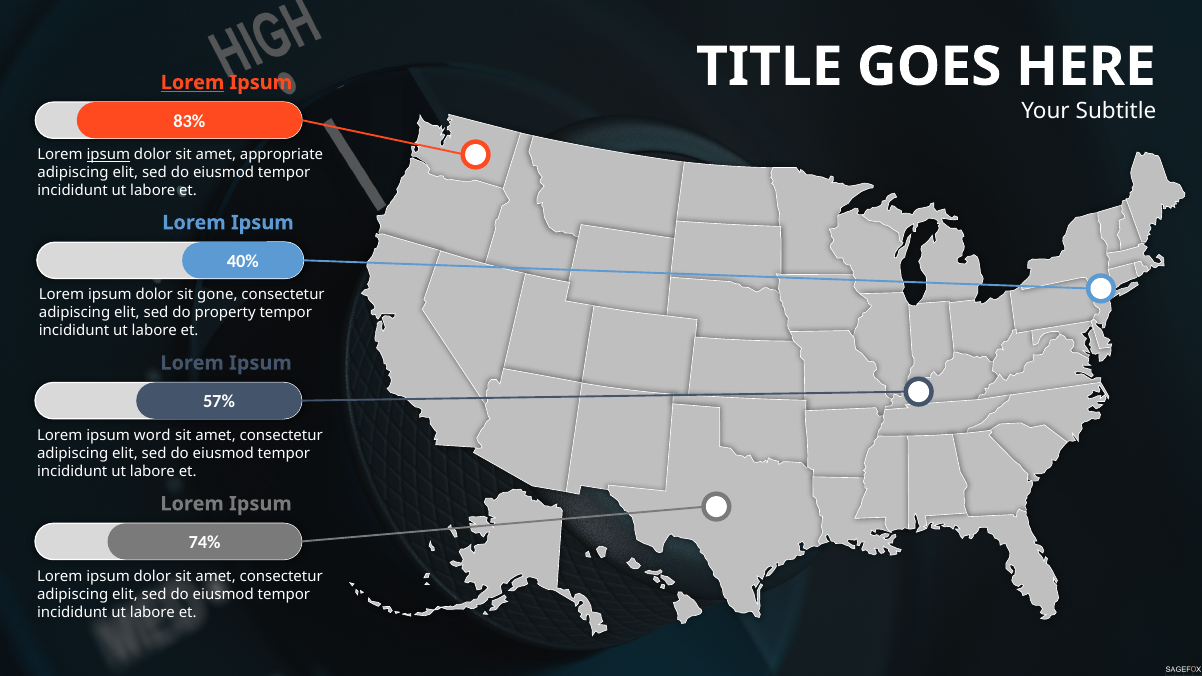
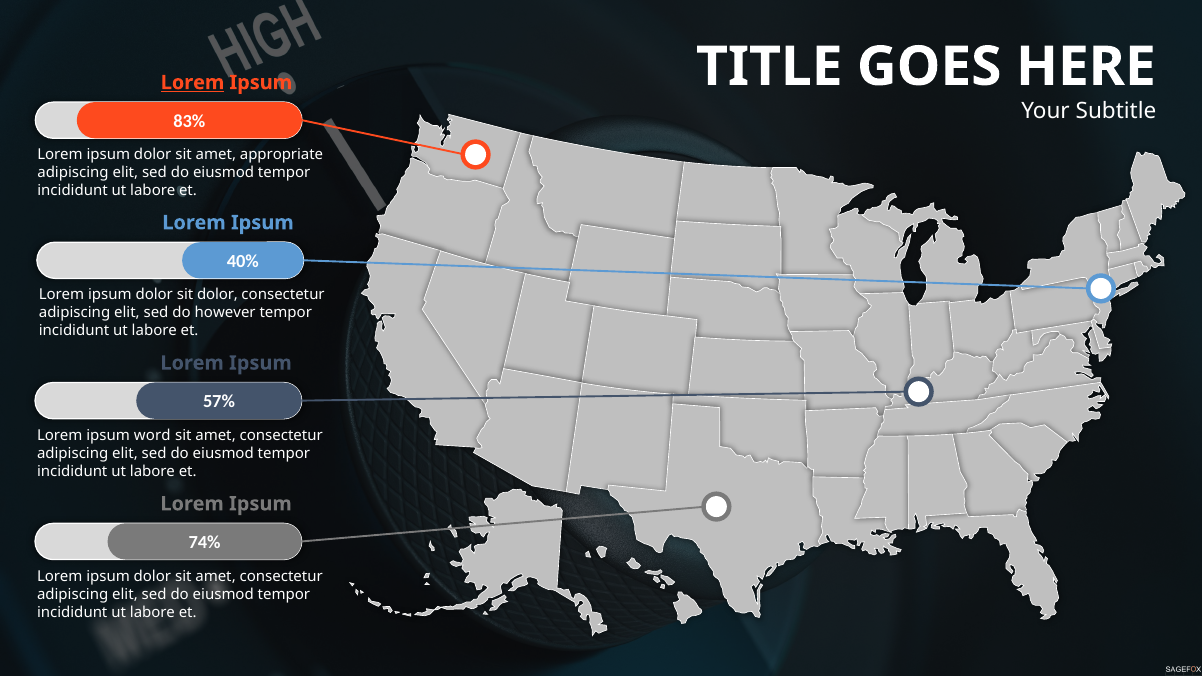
ipsum underline: present -> none (108, 155)
sit gone: gone -> dolor (217, 295)
property: property -> however (225, 313)
